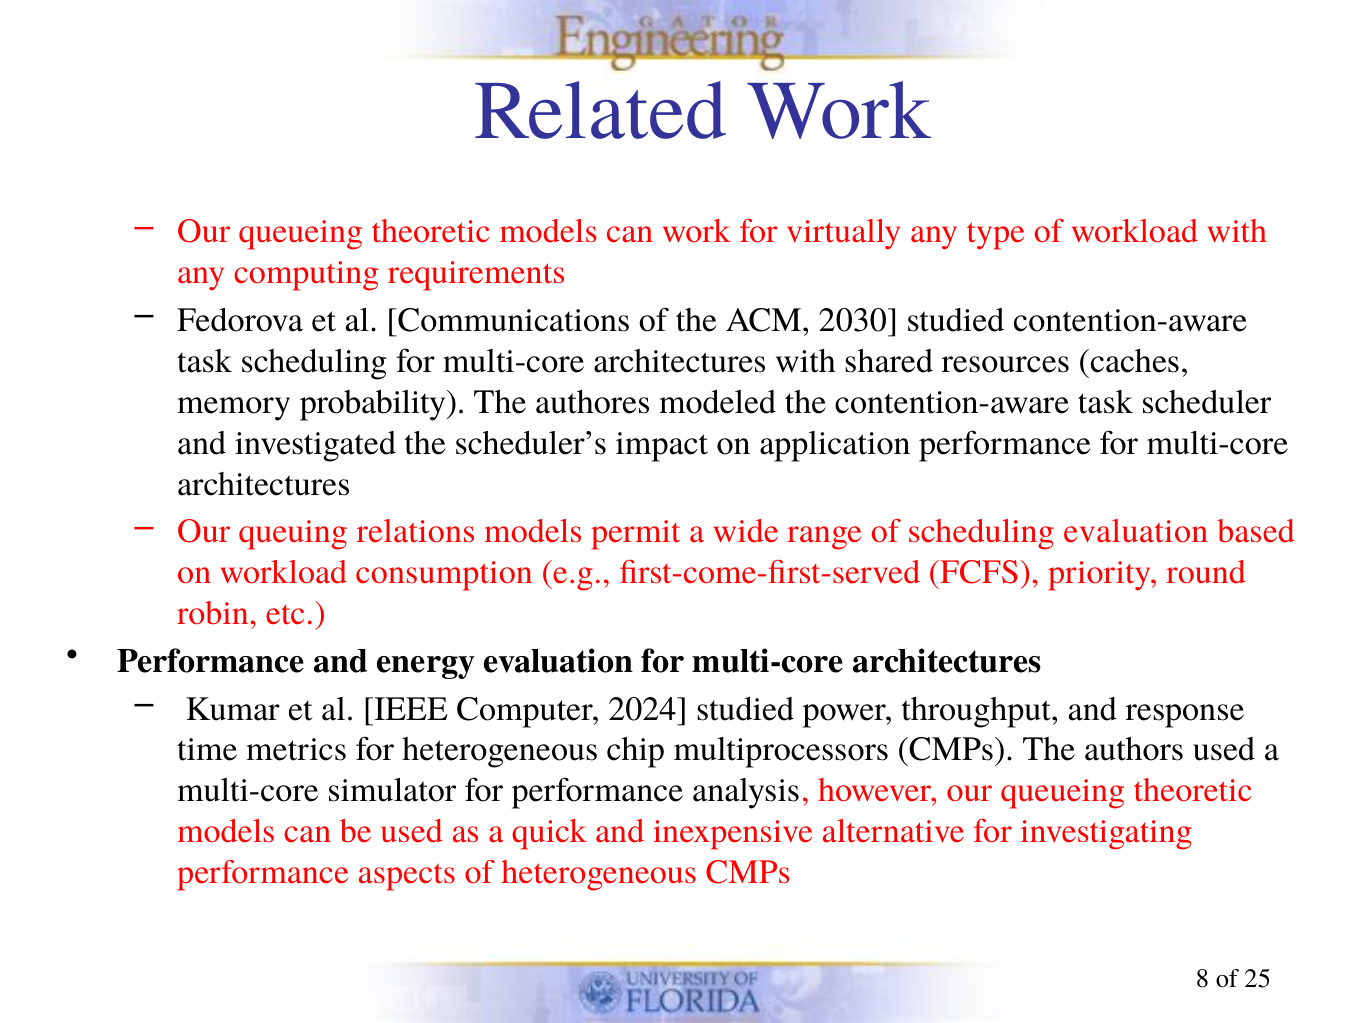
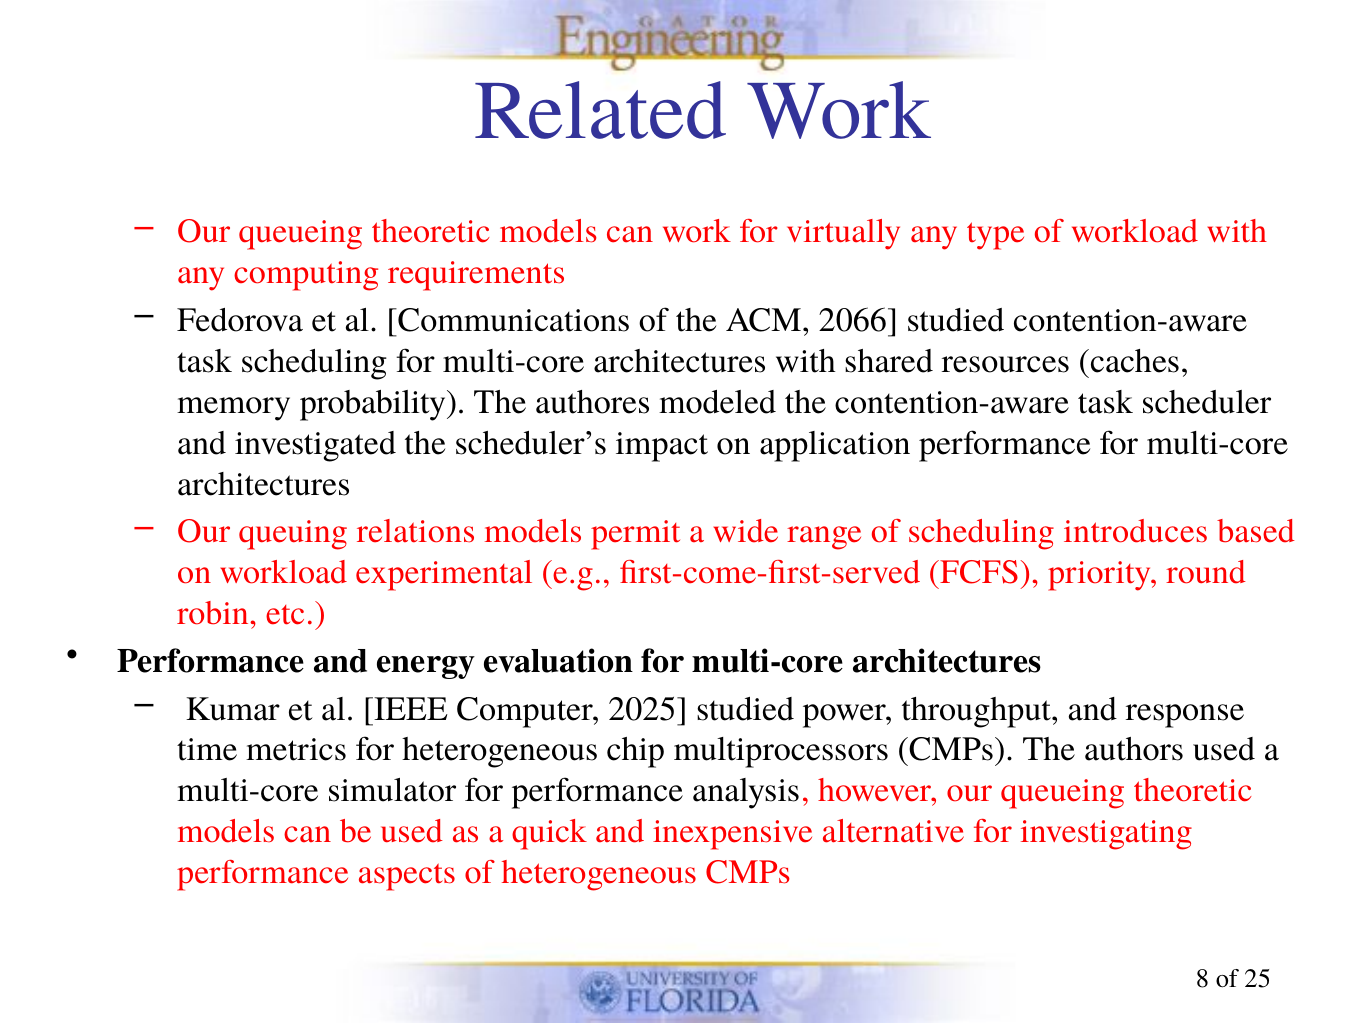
2030: 2030 -> 2066 (858, 320)
scheduling evaluation: evaluation -> introduces (1136, 532)
consumption: consumption -> experimental (444, 572)
2024: 2024 -> 2025 (648, 709)
